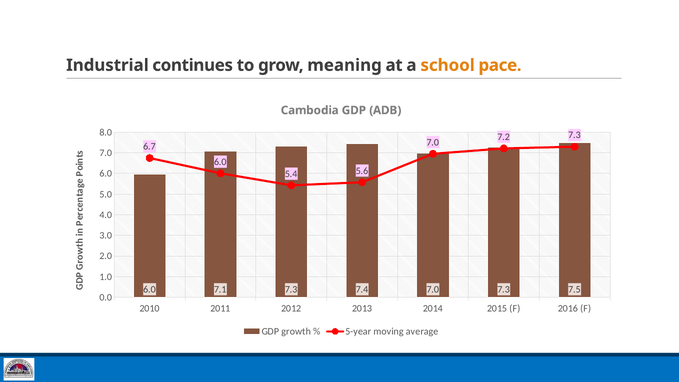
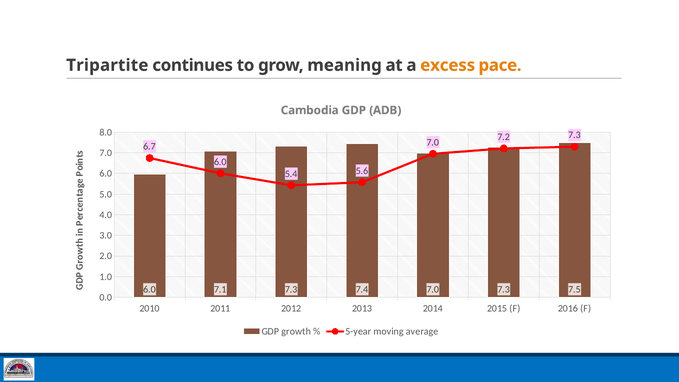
Industrial: Industrial -> Tripartite (107, 65)
school: school -> excess (448, 65)
